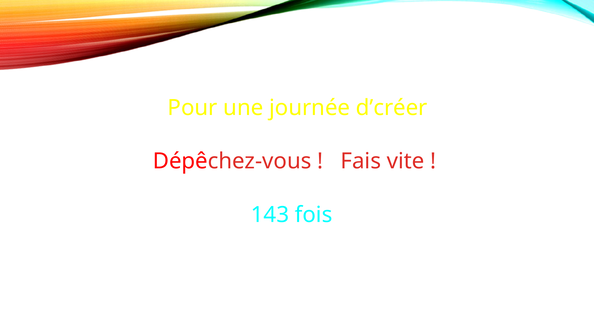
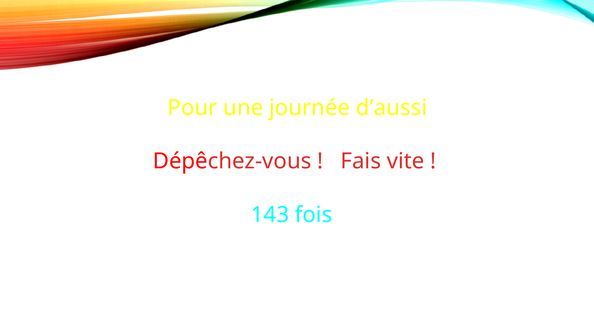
d’créer: d’créer -> d’aussi (392, 108)
